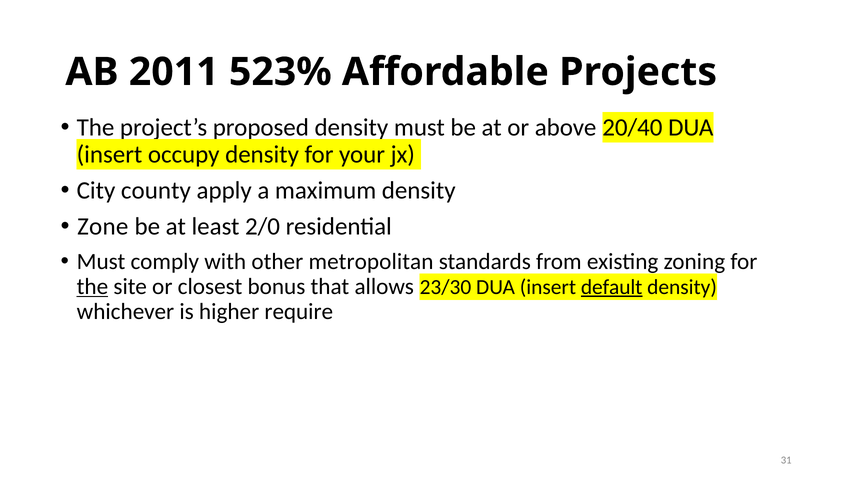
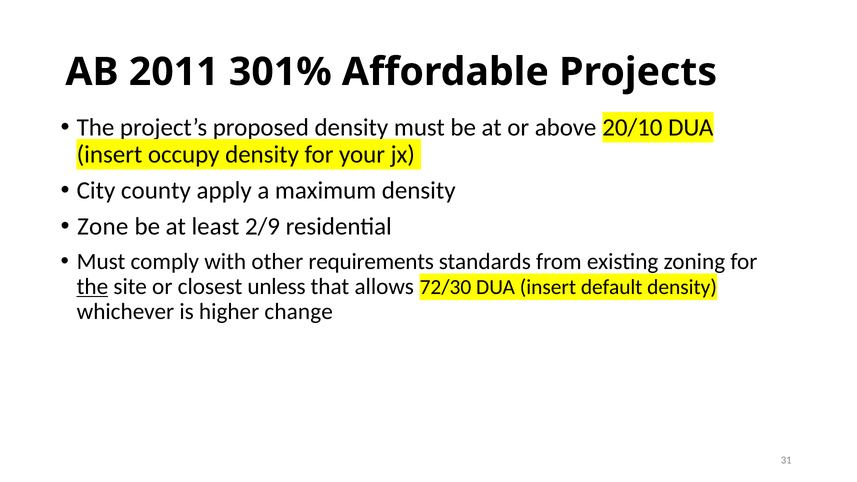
523%: 523% -> 301% (280, 72)
20/40: 20/40 -> 20/10 (632, 128)
2/0: 2/0 -> 2/9 (263, 227)
metropolitan: metropolitan -> requirements (371, 261)
bonus: bonus -> unless (277, 287)
23/30: 23/30 -> 72/30 (445, 287)
default underline: present -> none (612, 287)
require: require -> change (299, 312)
